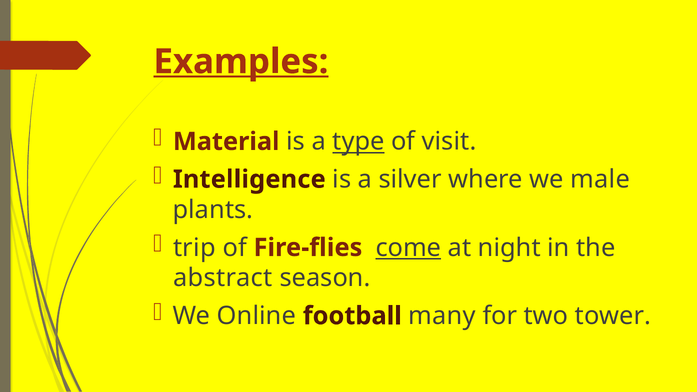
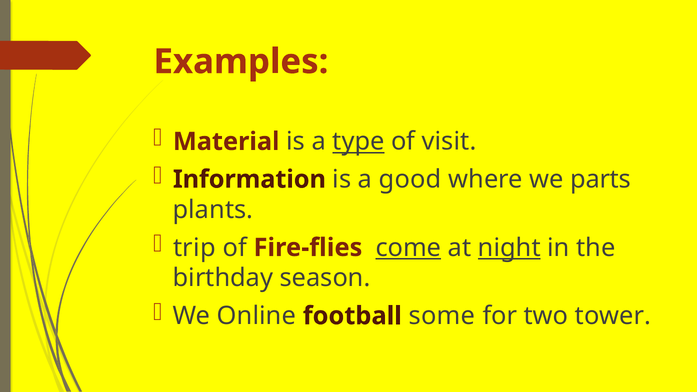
Examples underline: present -> none (241, 62)
Intelligence: Intelligence -> Information (249, 179)
silver: silver -> good (410, 179)
male: male -> parts (601, 179)
night underline: none -> present (509, 248)
abstract: abstract -> birthday (223, 278)
many: many -> some (442, 316)
